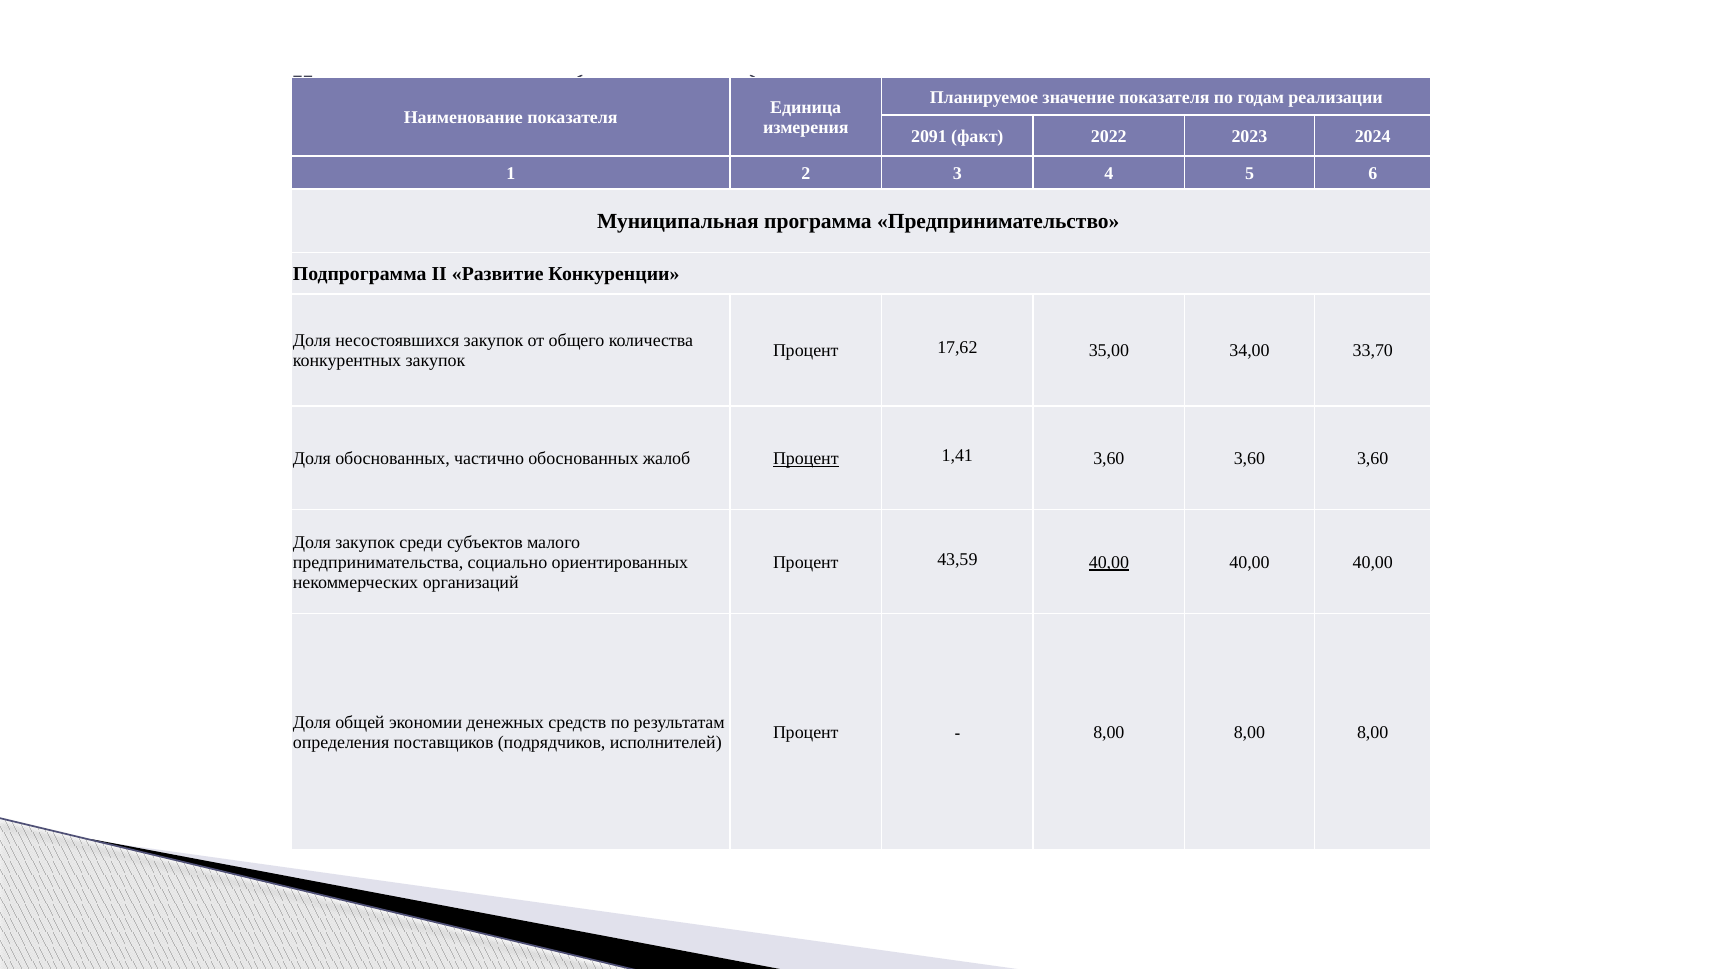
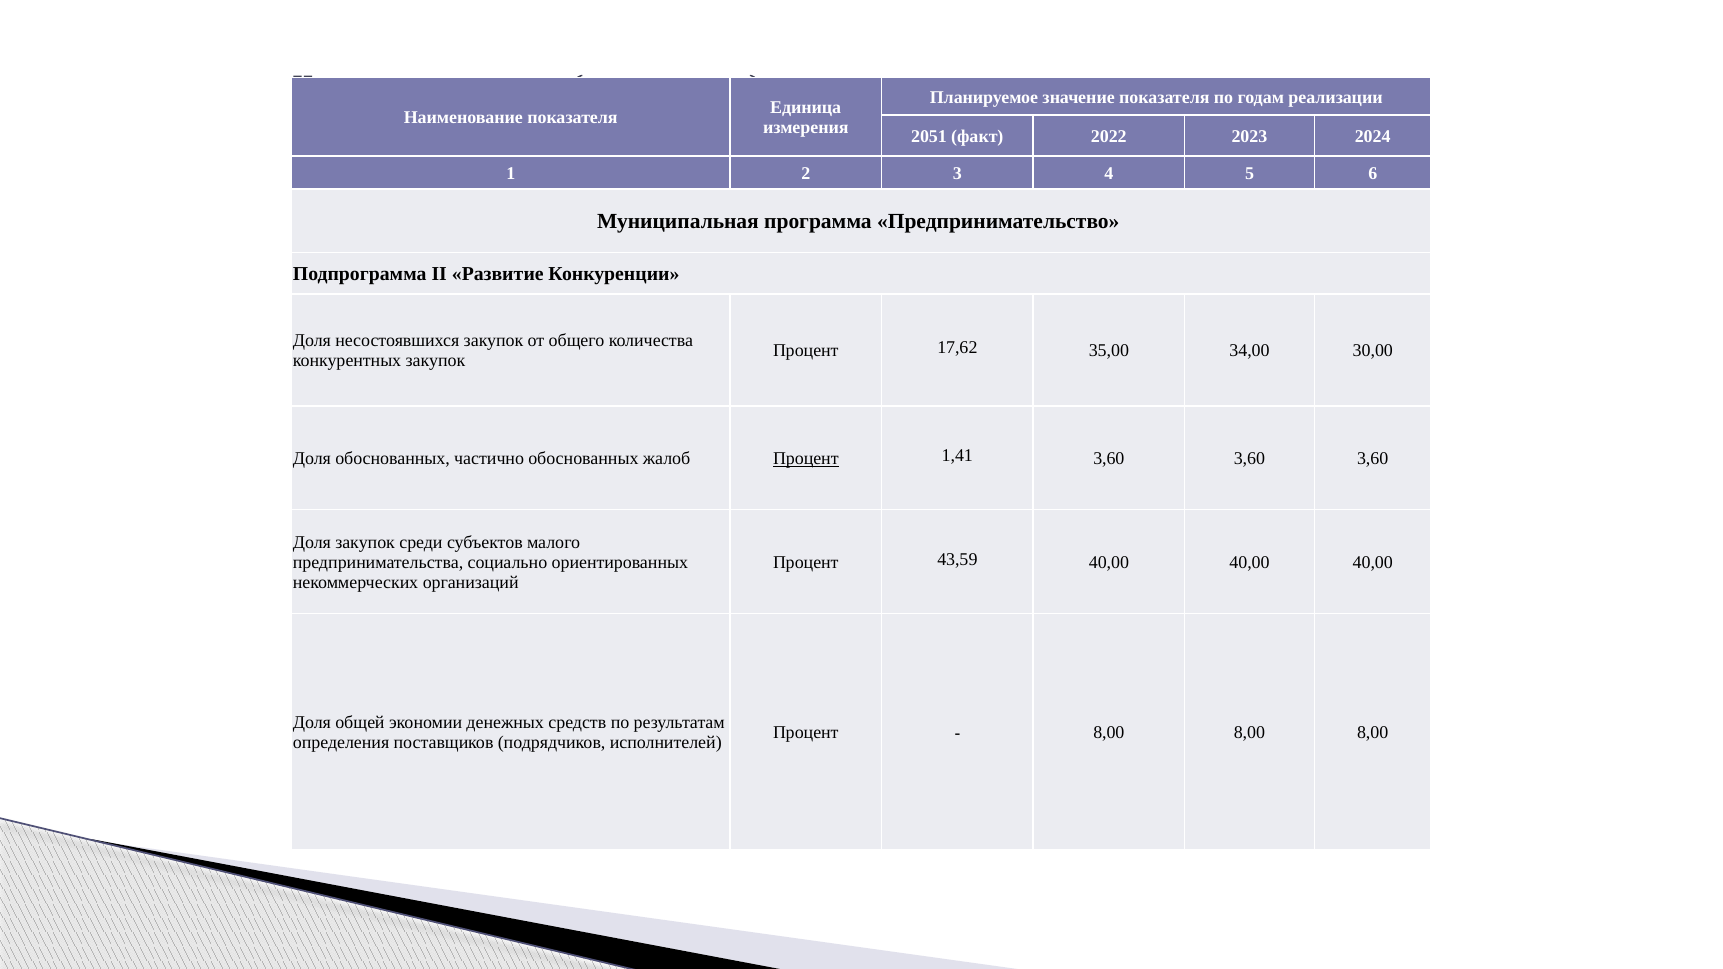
2091: 2091 -> 2051 (929, 137)
33,70: 33,70 -> 30,00 (1373, 351)
40,00 underline: present -> none (1109, 562)
